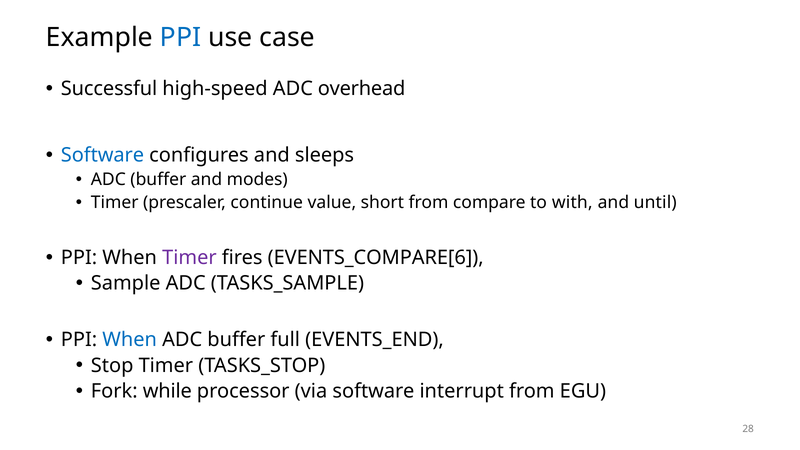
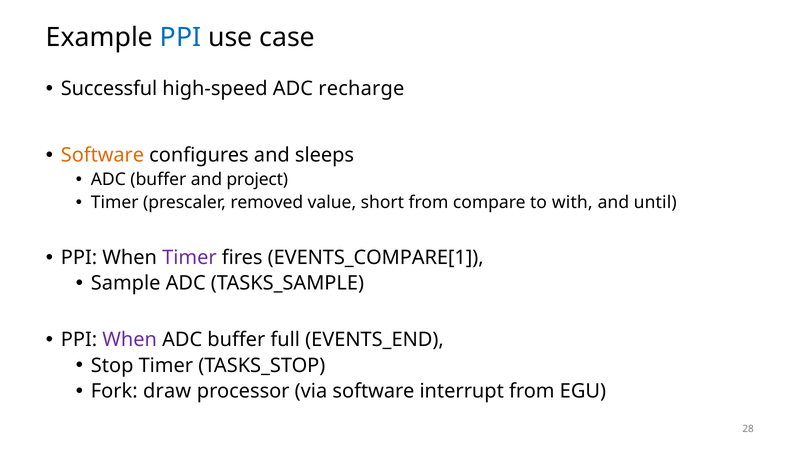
overhead: overhead -> recharge (361, 89)
Software colour: blue -> orange (102, 155)
modes: modes -> project (257, 180)
continue: continue -> removed (267, 203)
EVENTS_COMPARE[6: EVENTS_COMPARE[6 -> EVENTS_COMPARE[1 (376, 258)
When colour: blue -> purple (130, 340)
while: while -> draw (167, 391)
